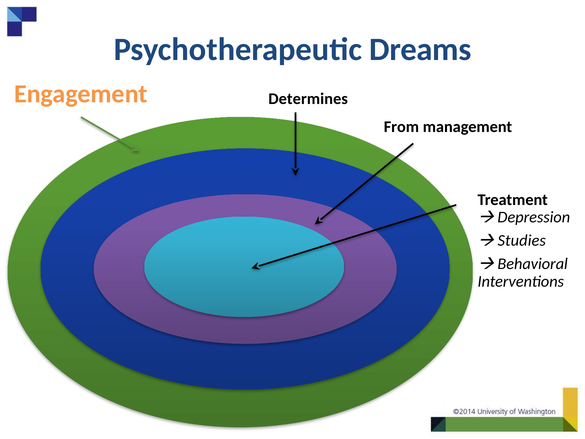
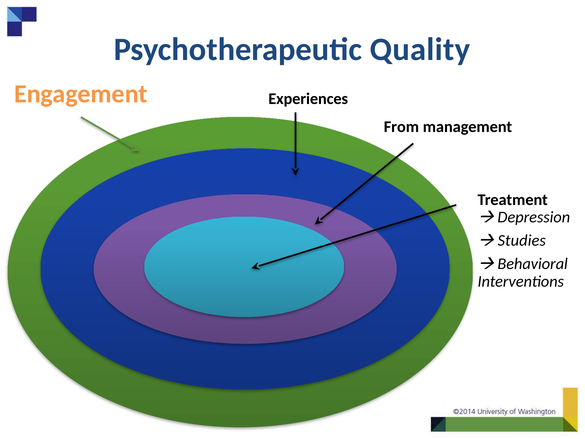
Dreams: Dreams -> Quality (420, 49)
Determines: Determines -> Experiences (308, 99)
